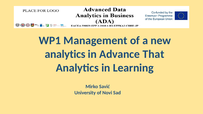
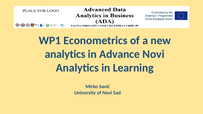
Management: Management -> Econometrics (95, 41)
Advance That: That -> Novi (153, 54)
